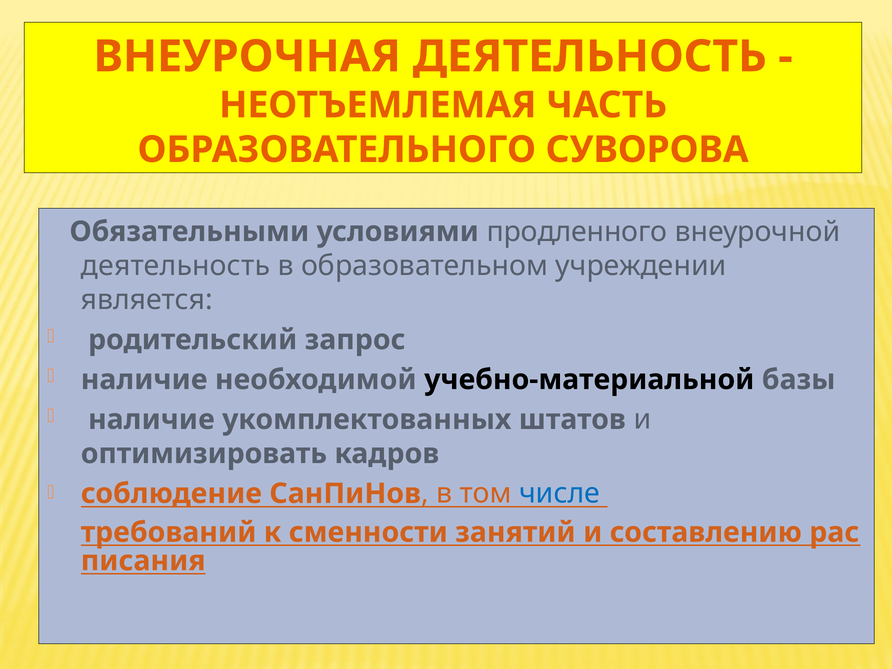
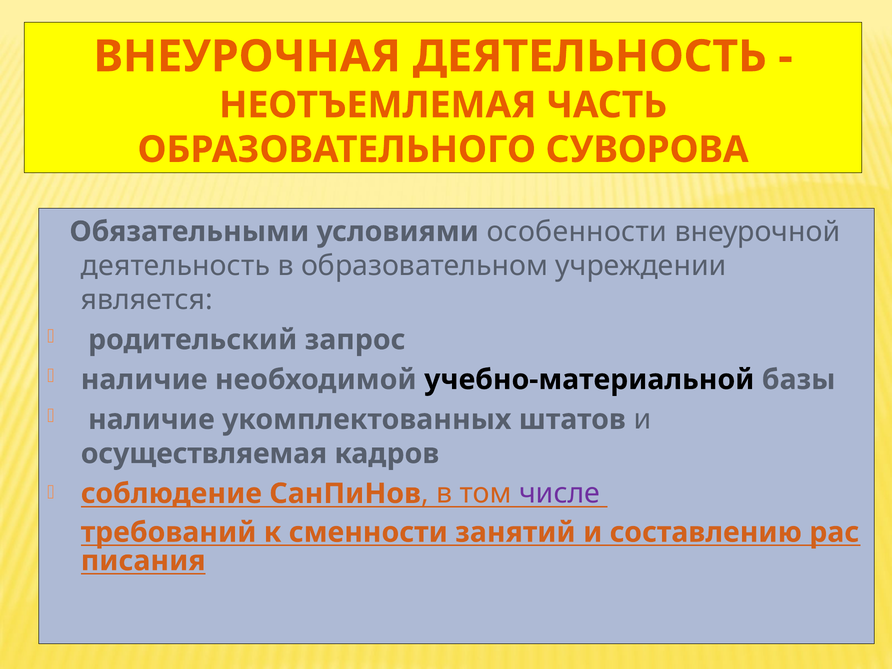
продленного: продленного -> особенности (577, 232)
оптимизировать: оптимизировать -> осуществляемая (204, 454)
числе colour: blue -> purple (560, 494)
